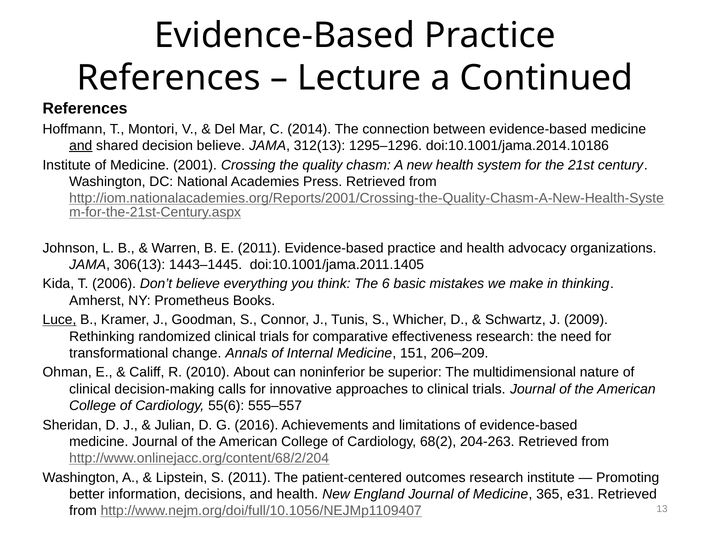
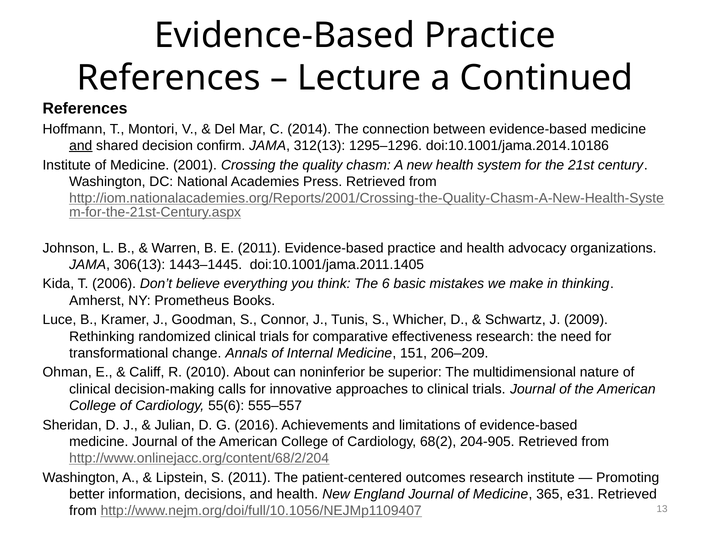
decision believe: believe -> confirm (221, 146)
Luce underline: present -> none (59, 320)
204-263: 204-263 -> 204-905 (487, 441)
